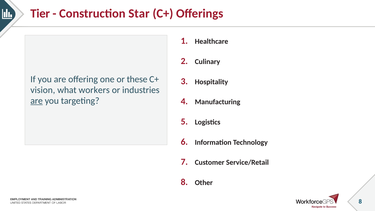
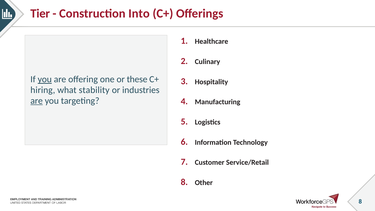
Star: Star -> Into (139, 13)
you underline: none -> present (45, 79)
vision: vision -> hiring (43, 90)
workers: workers -> stability (94, 90)
